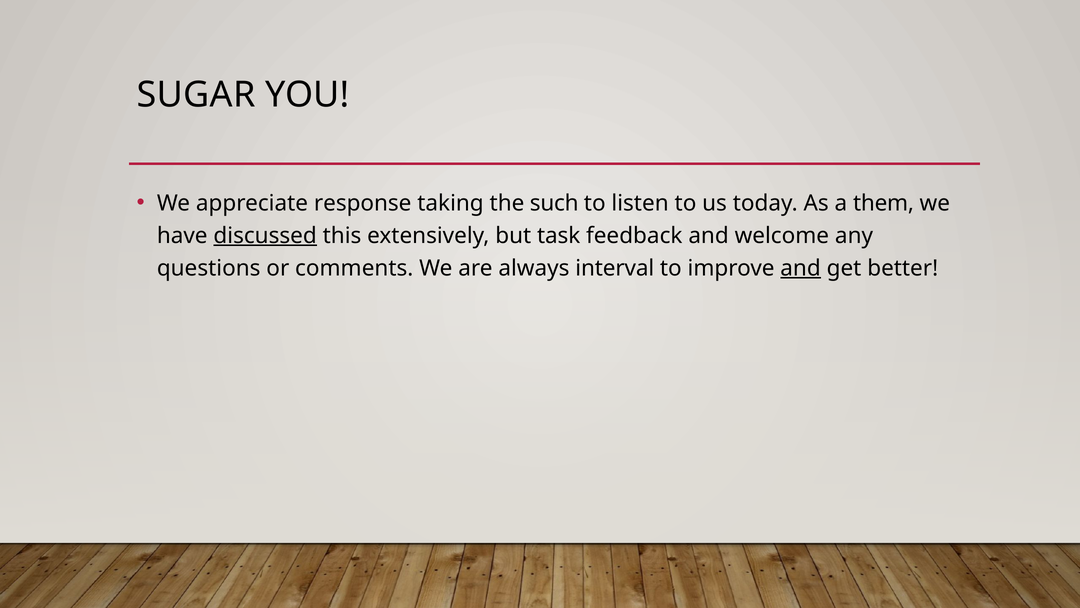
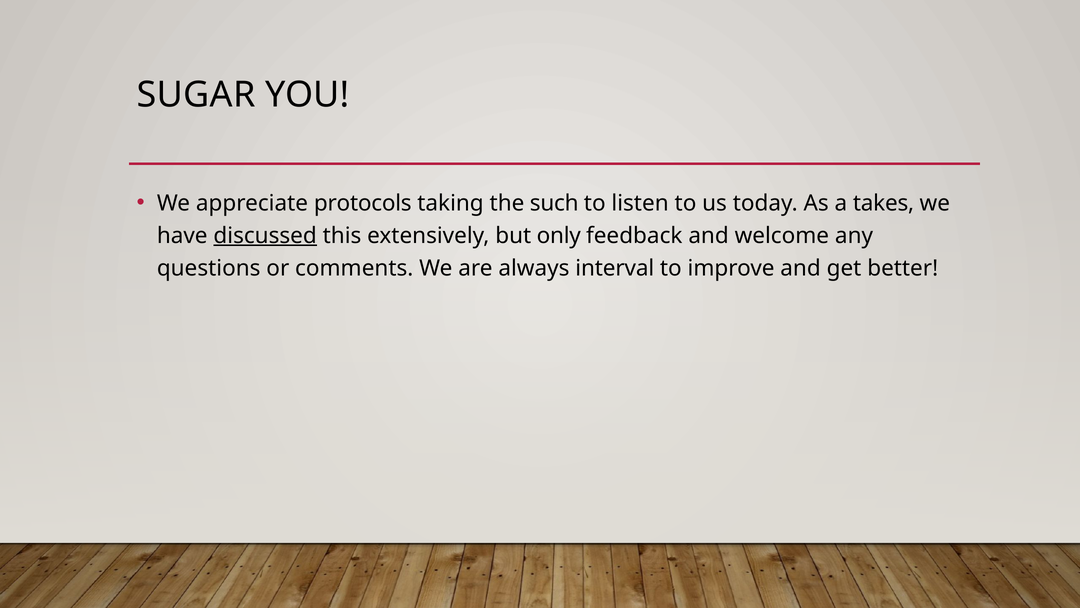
response: response -> protocols (363, 203)
them: them -> takes (884, 203)
task: task -> only (559, 235)
and underline: present -> none (801, 268)
